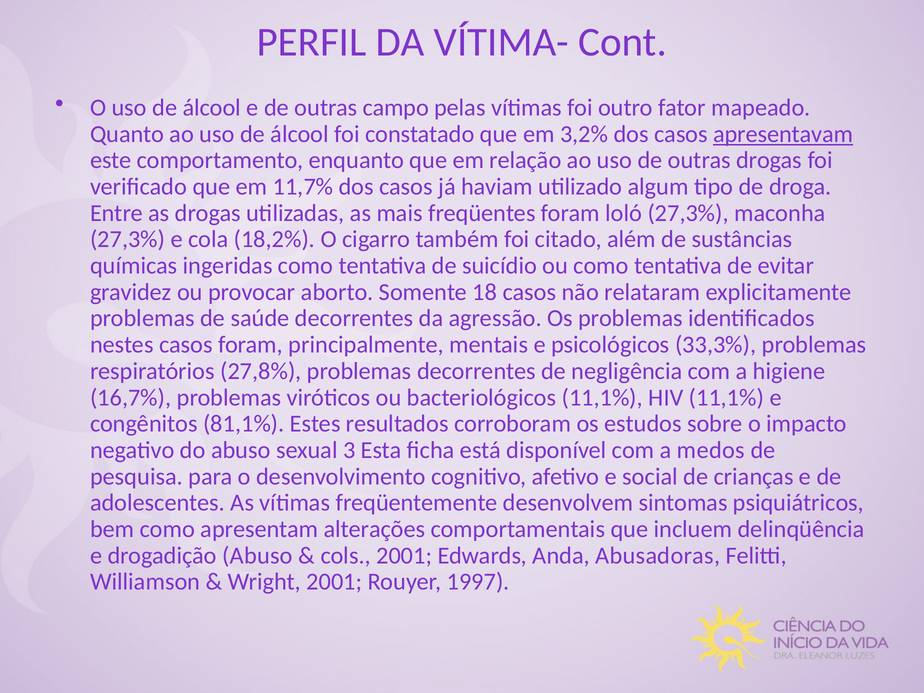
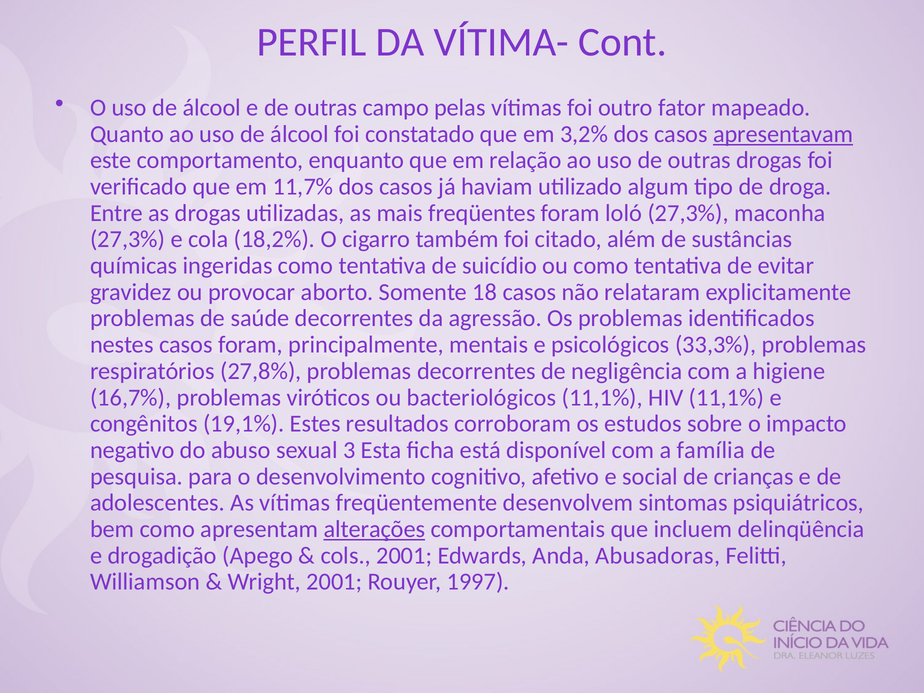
81,1%: 81,1% -> 19,1% (244, 424)
medos: medos -> família (711, 450)
alterações underline: none -> present (374, 529)
drogadição Abuso: Abuso -> Apego (258, 555)
